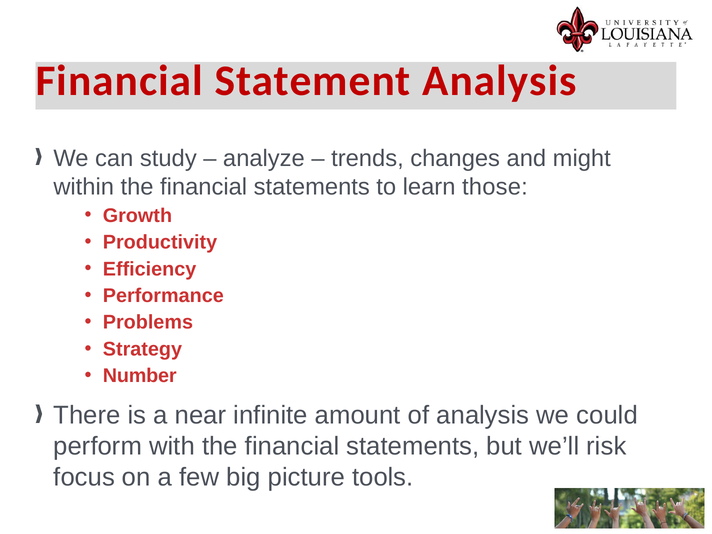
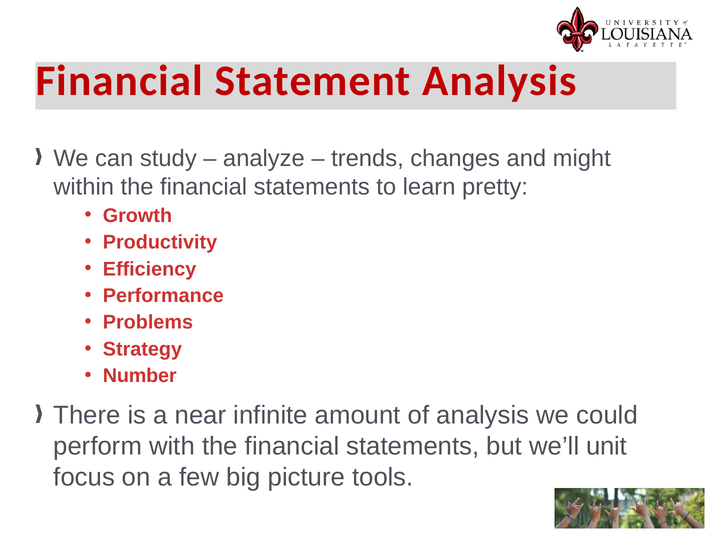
those: those -> pretty (495, 187)
risk: risk -> unit (607, 446)
